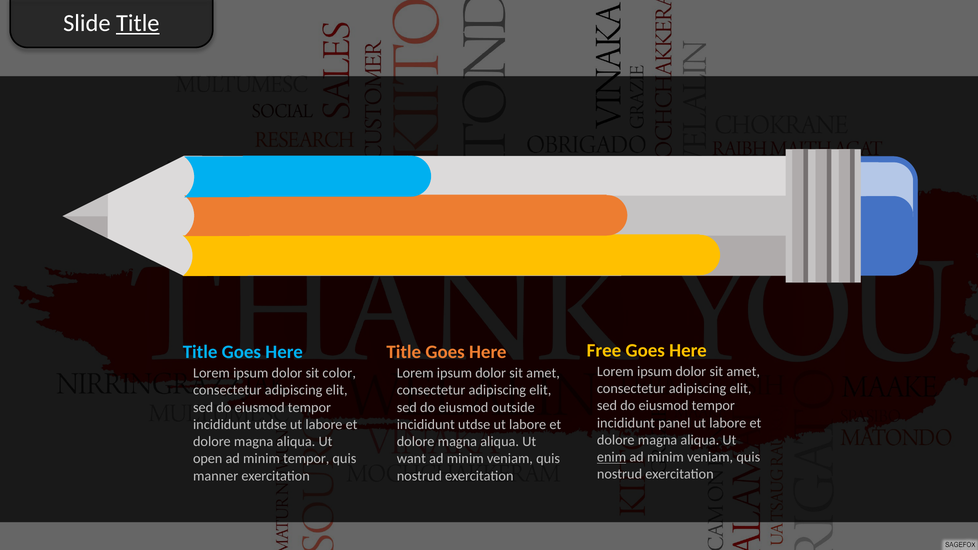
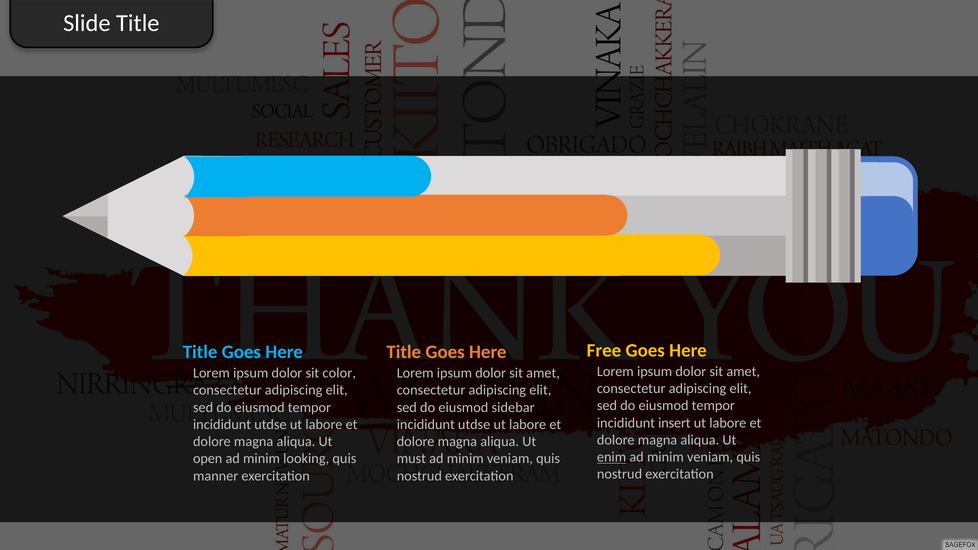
Title underline: present -> none (138, 23)
outside: outside -> sidebar (513, 407)
panel: panel -> insert (674, 423)
minim tempor: tempor -> looking (306, 459)
want: want -> must (411, 459)
